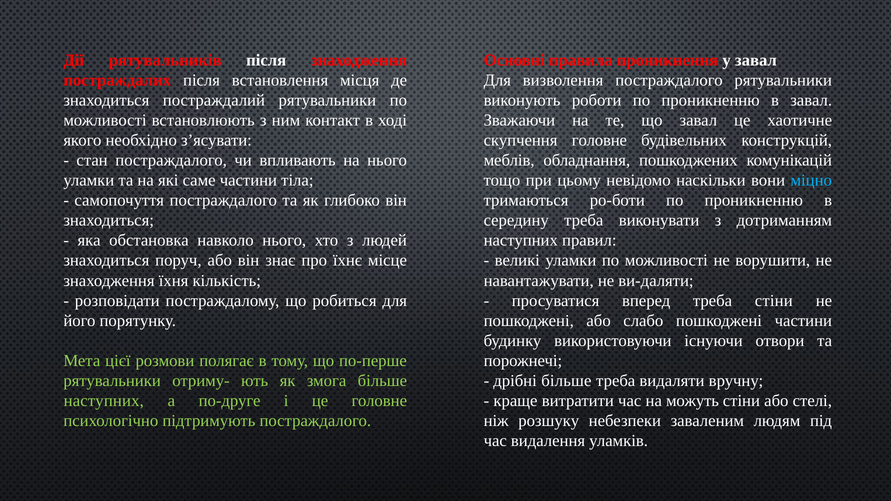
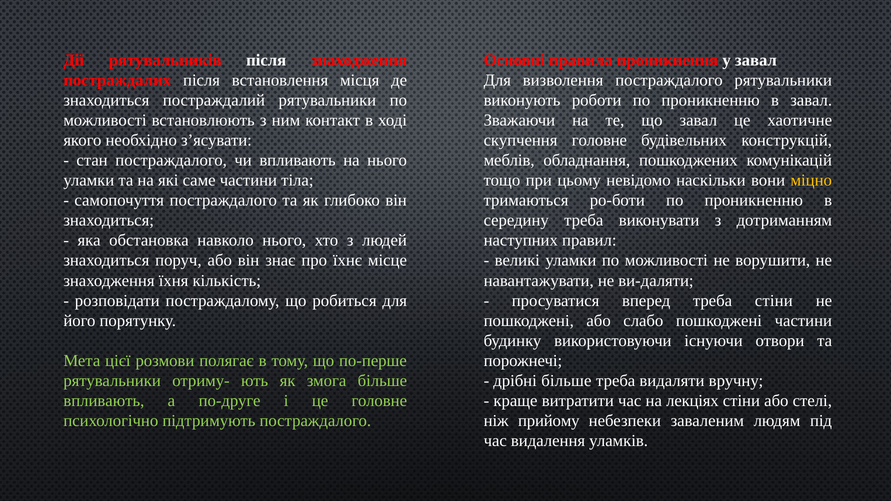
міцно colour: light blue -> yellow (811, 180)
наступних: наступних -> впливають (104, 401)
можуть: можуть -> лекціях (692, 401)
розшуку: розшуку -> прийому (549, 421)
